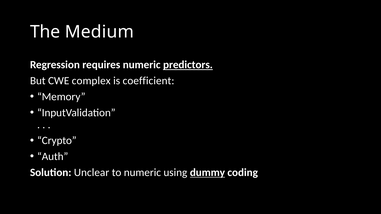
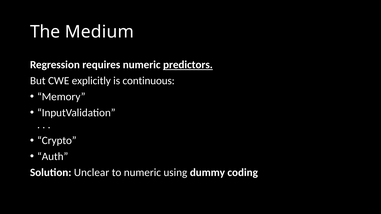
complex: complex -> explicitly (91, 81)
coefficient: coefficient -> continuous (149, 81)
dummy underline: present -> none (207, 173)
